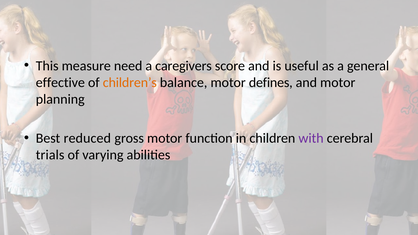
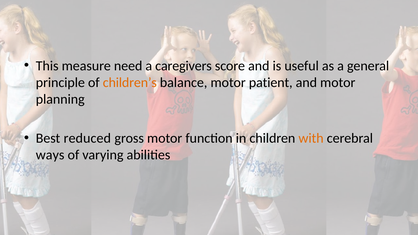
effective: effective -> principle (60, 83)
defines: defines -> patient (271, 83)
with colour: purple -> orange (311, 138)
trials: trials -> ways (50, 155)
